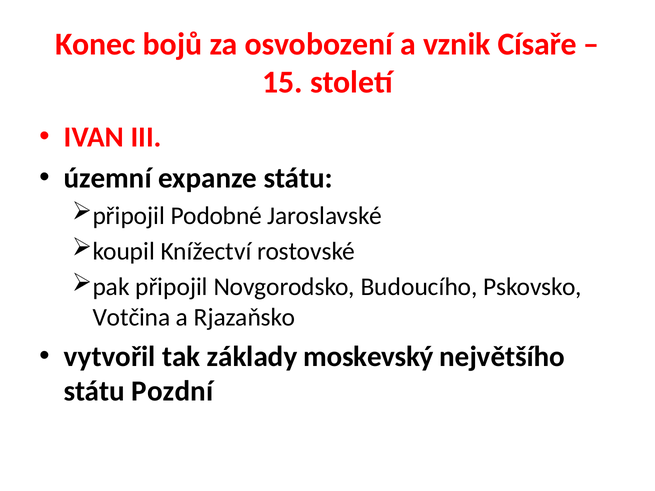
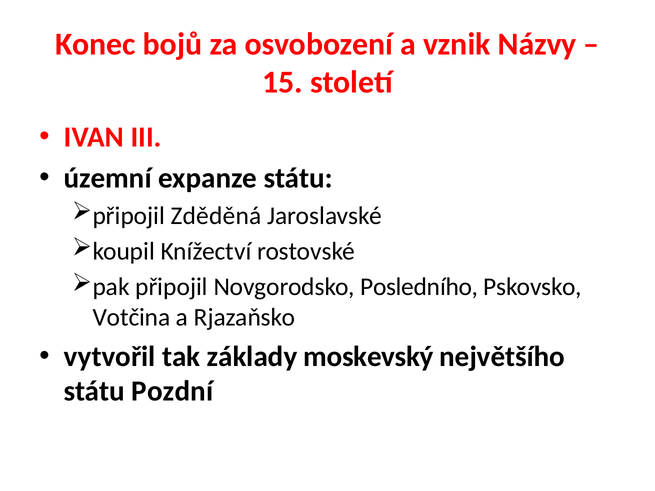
Císaře: Císaře -> Názvy (537, 44)
Podobné: Podobné -> Zděděná (216, 216)
Budoucího: Budoucího -> Posledního (419, 287)
